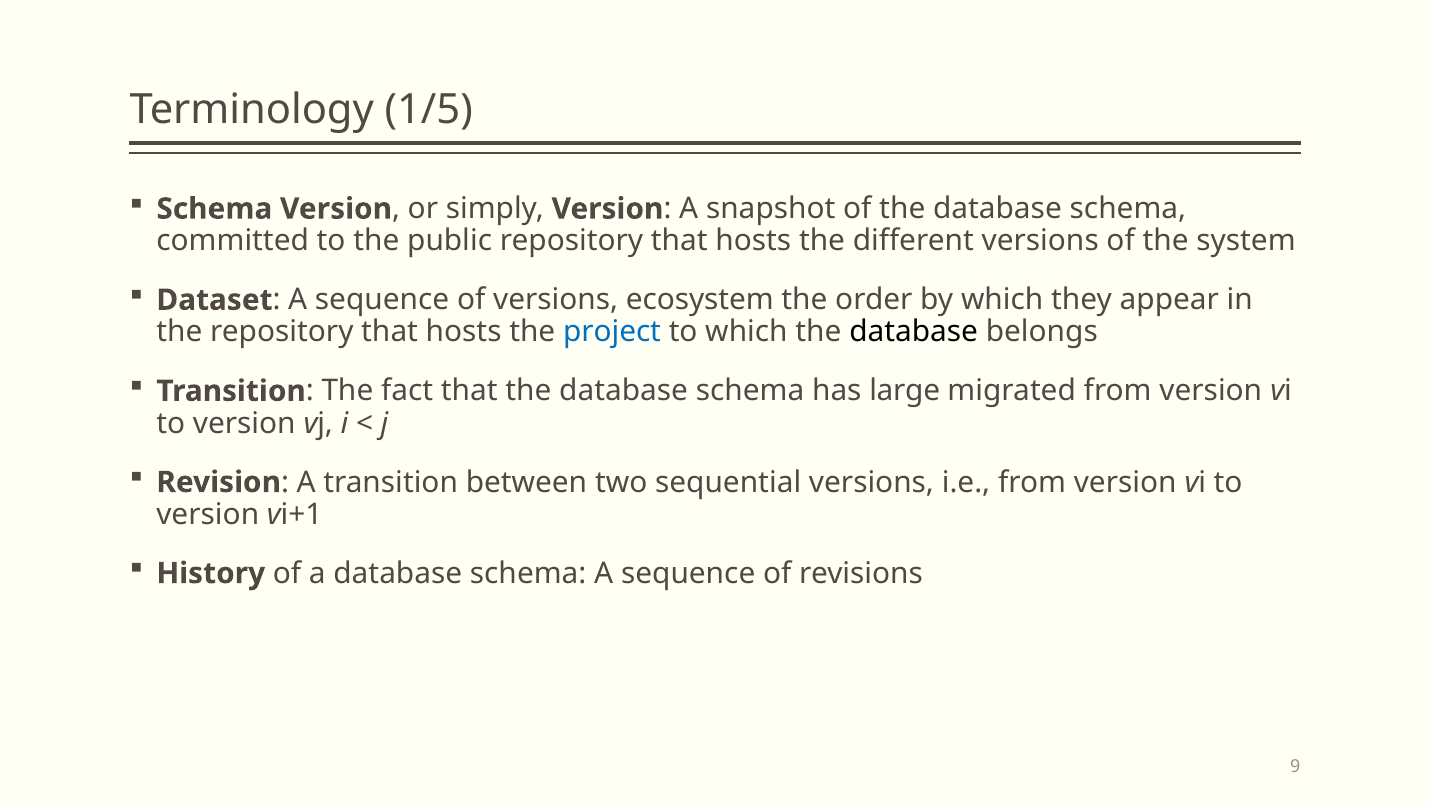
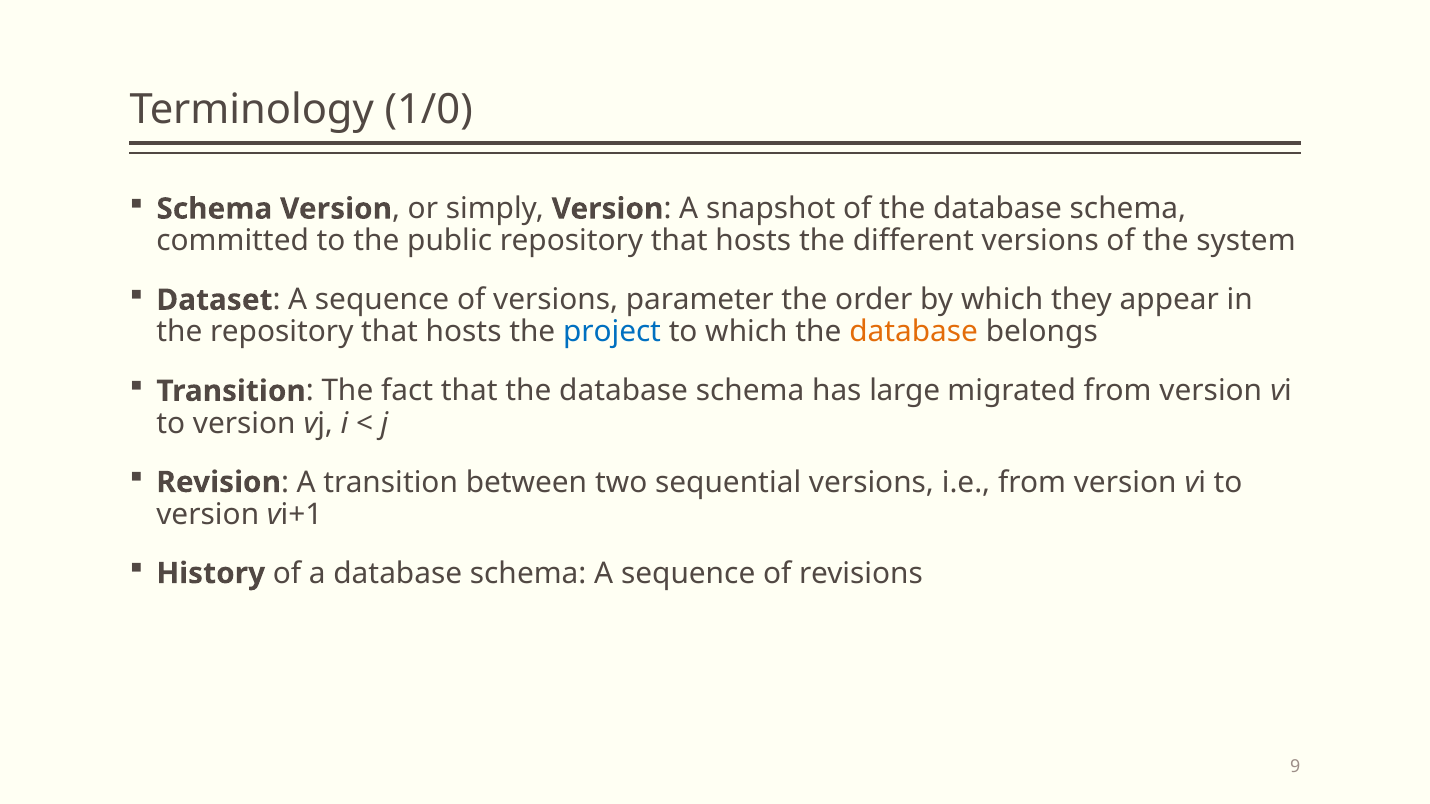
1/5: 1/5 -> 1/0 (429, 109)
ecosystem: ecosystem -> parameter (700, 300)
database colour: black -> orange (914, 332)
